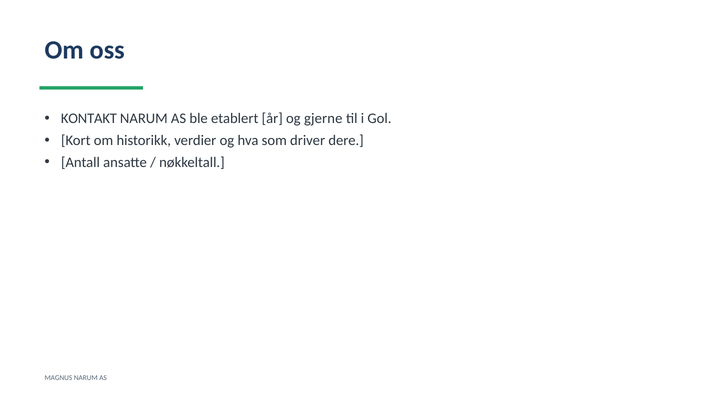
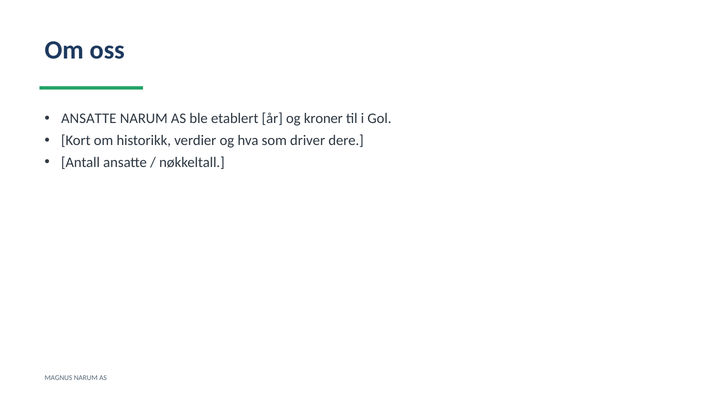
KONTAKT: KONTAKT -> ANSATTE (89, 119)
gjerne: gjerne -> kroner (323, 119)
